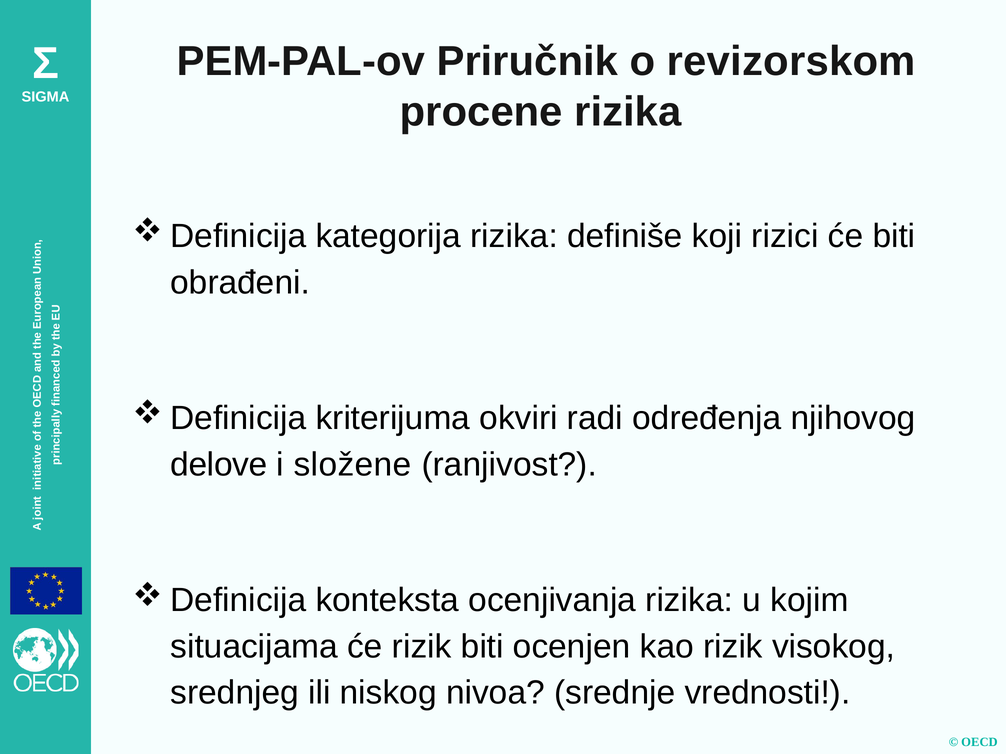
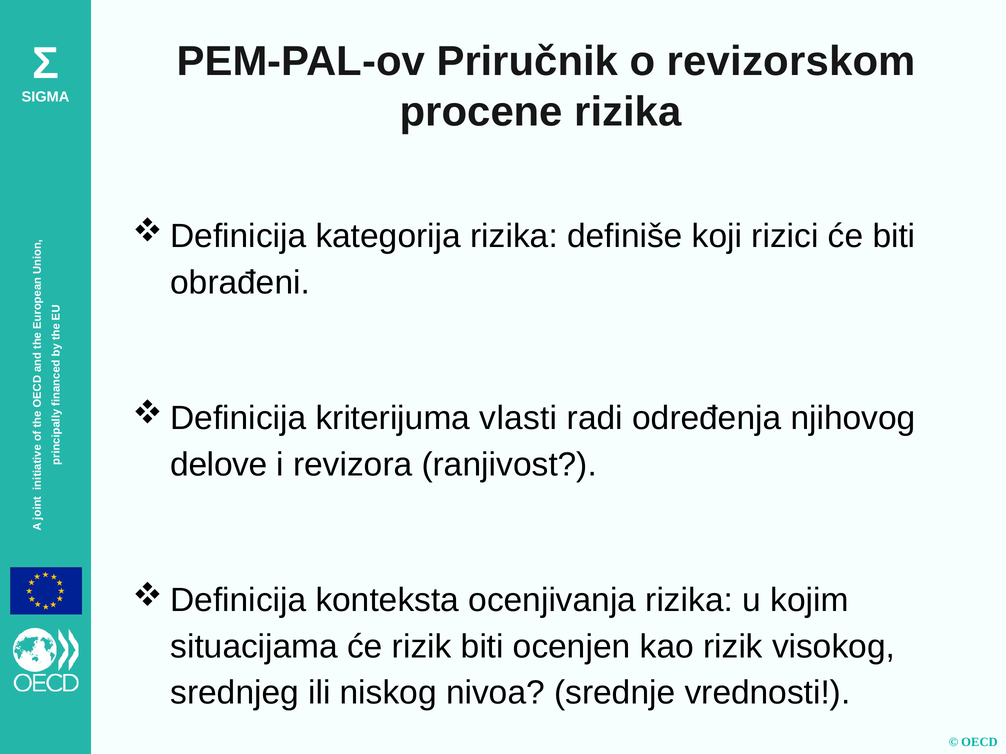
okviri: okviri -> vlasti (518, 419)
složene: složene -> revizora (353, 465)
